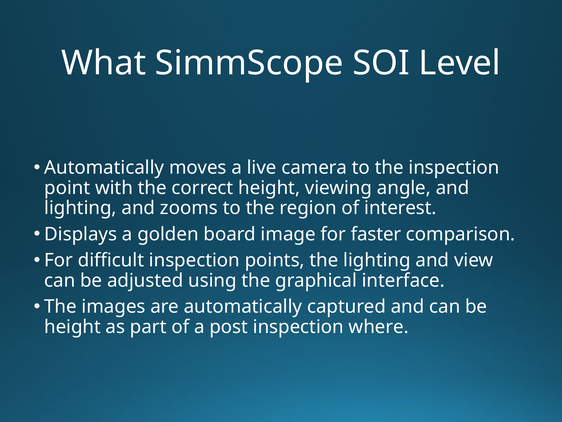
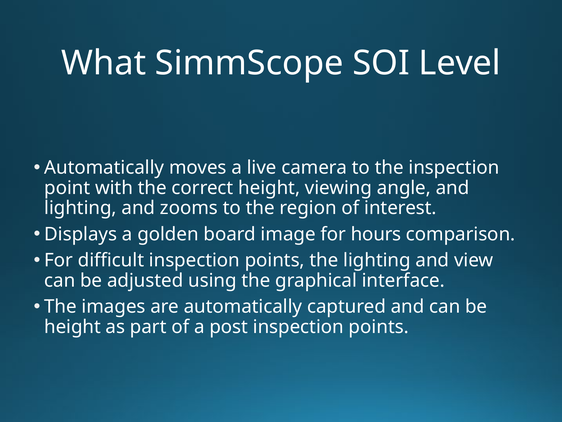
faster: faster -> hours (376, 234)
post inspection where: where -> points (379, 327)
